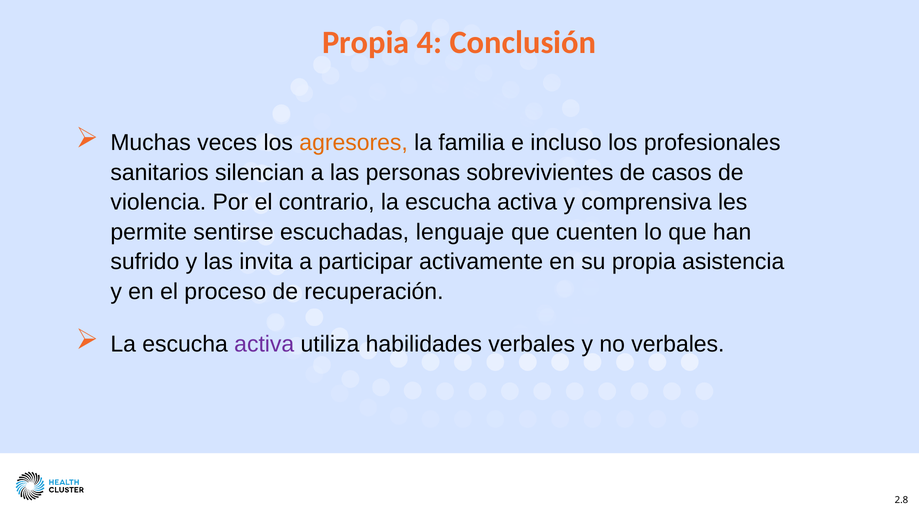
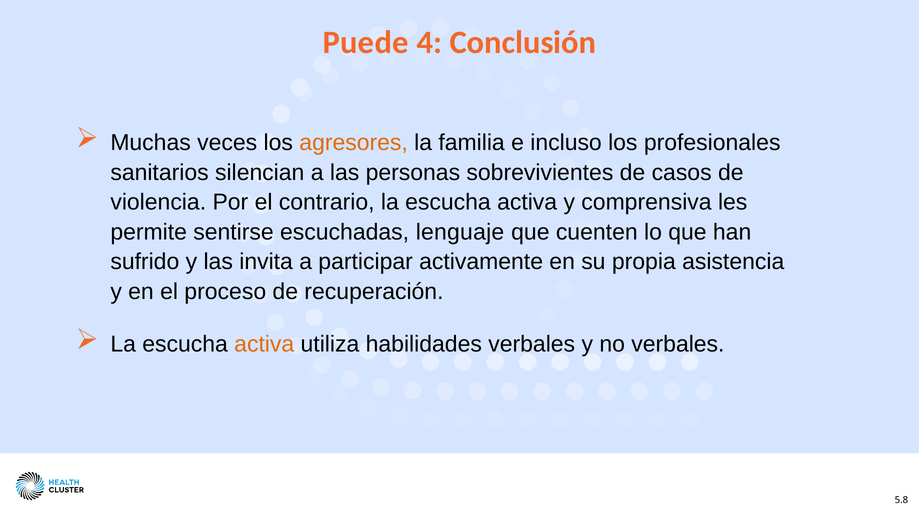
Propia: Propia -> Puede (366, 43)
activa colour: purple -> orange (264, 344)
2.8: 2.8 -> 5.8 (901, 500)
